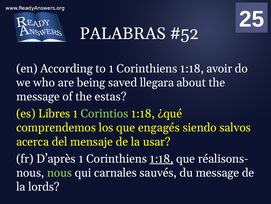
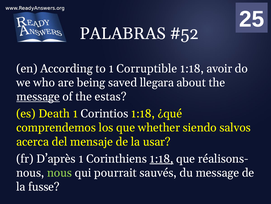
to 1 Corinthiens: Corinthiens -> Corruptible (147, 68)
message underline: none -> present (38, 96)
Libres: Libres -> Death (54, 113)
Corintios colour: light green -> white (104, 113)
engagés: engagés -> whether (159, 127)
carnales: carnales -> pourrait (115, 172)
lords: lords -> fusse (44, 186)
